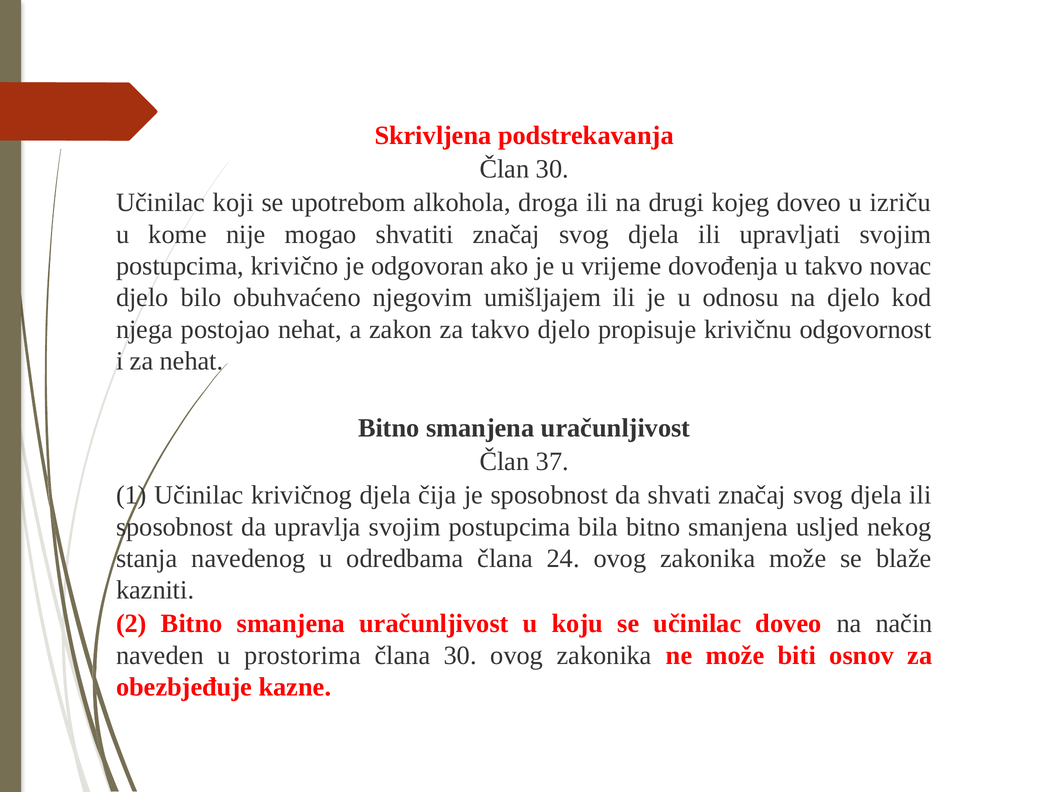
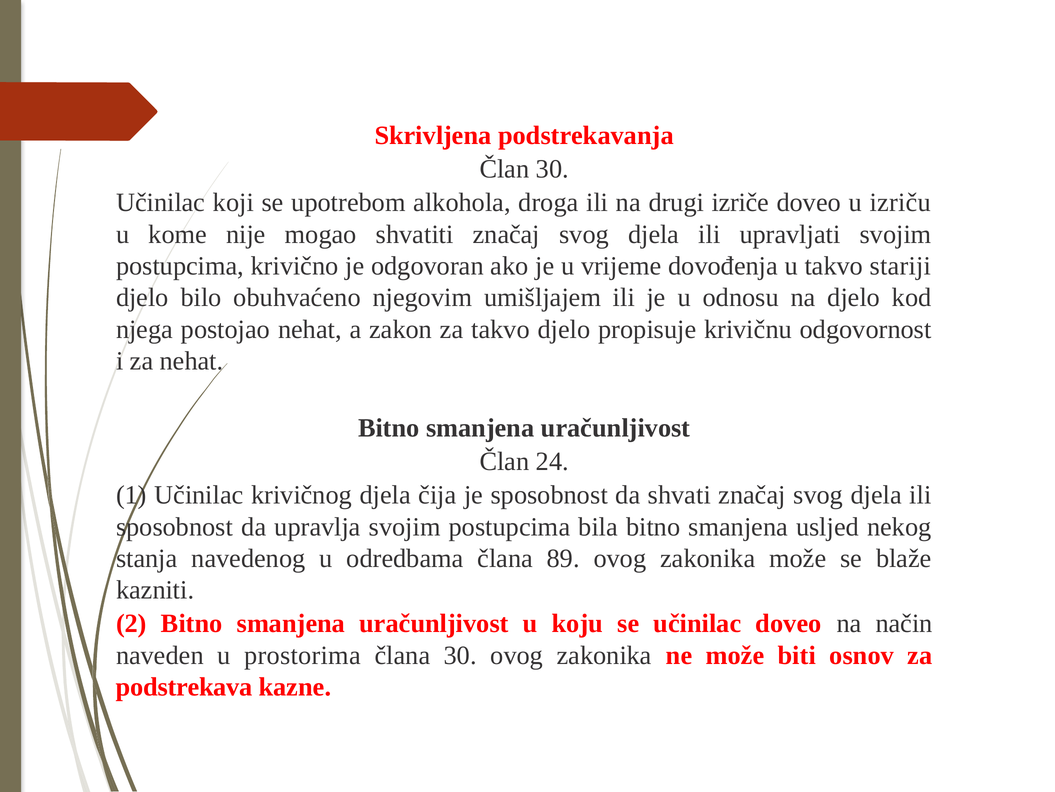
kojeg: kojeg -> izriče (740, 203)
novac: novac -> stariji (900, 266)
37: 37 -> 24 (552, 461)
24: 24 -> 89 (563, 558)
obezbjeđuje: obezbjeđuje -> podstrekava (184, 686)
